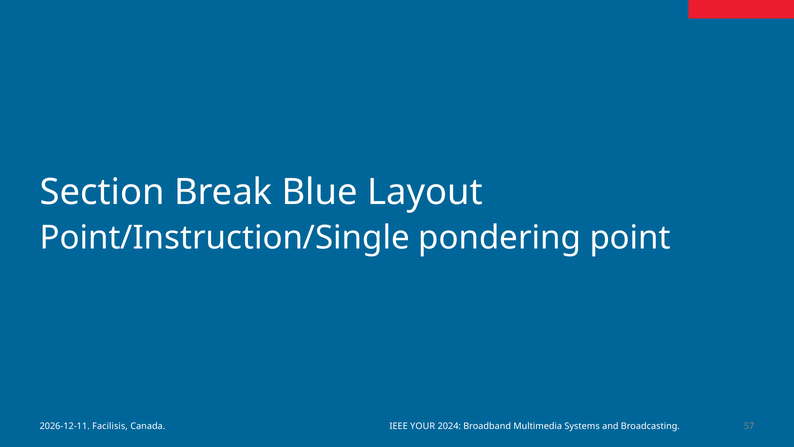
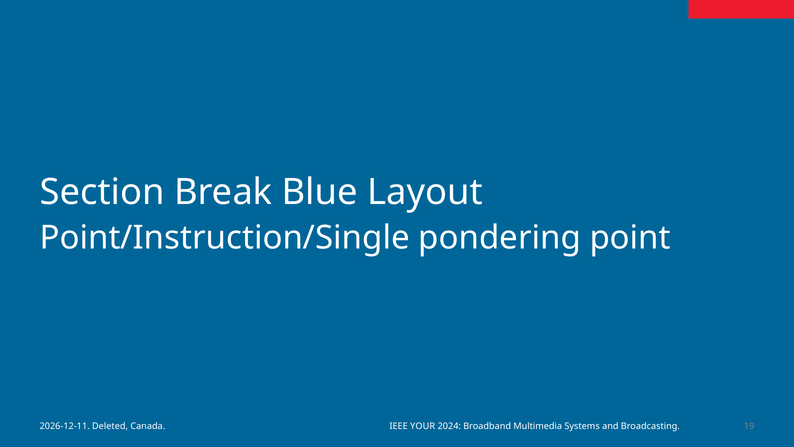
Facilisis: Facilisis -> Deleted (110, 426)
57: 57 -> 19 (749, 426)
